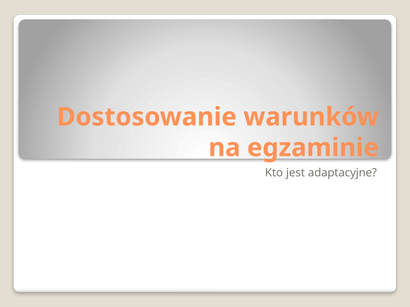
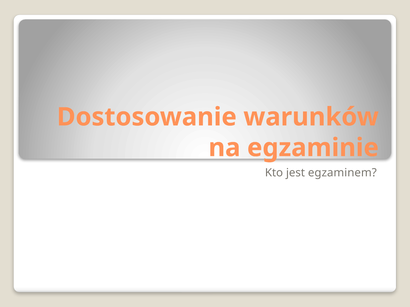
adaptacyjne: adaptacyjne -> egzaminem (342, 173)
